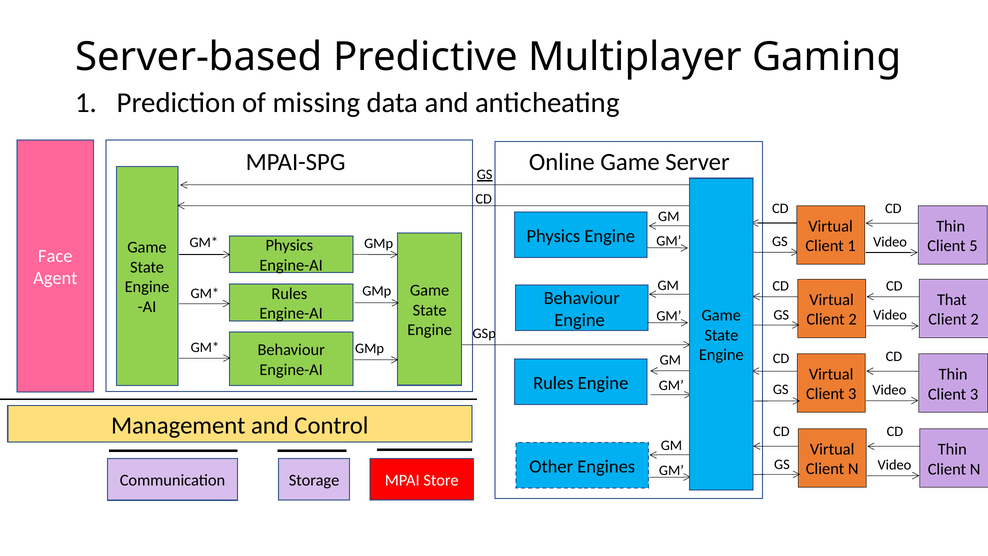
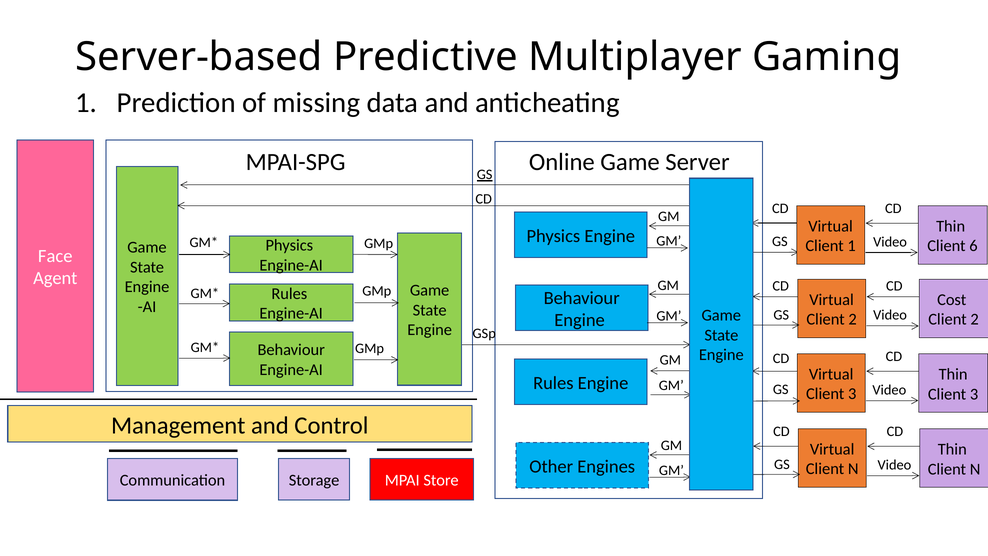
5: 5 -> 6 (974, 246)
That: That -> Cost (952, 300)
